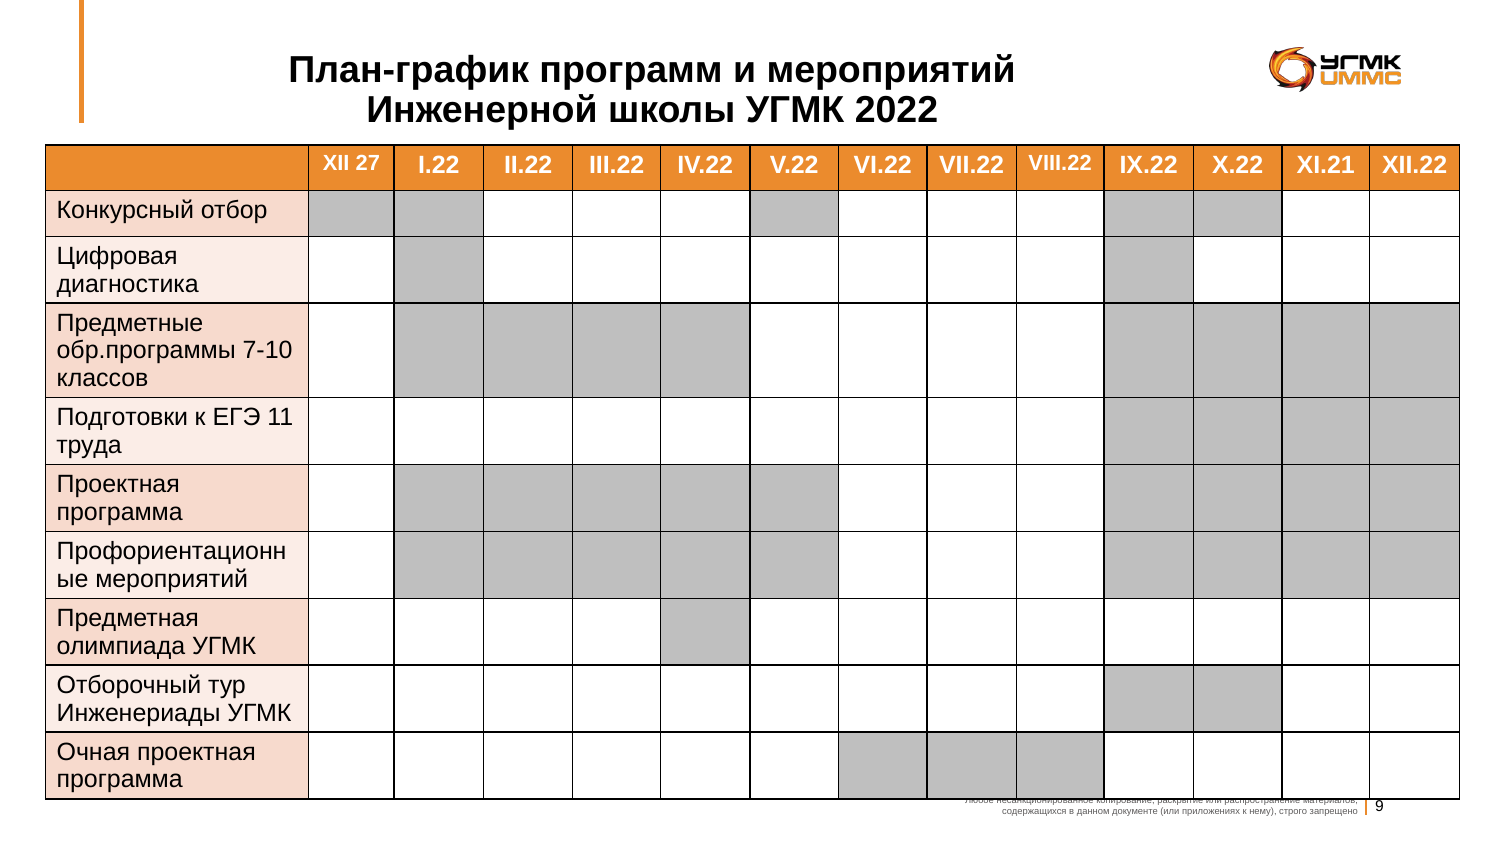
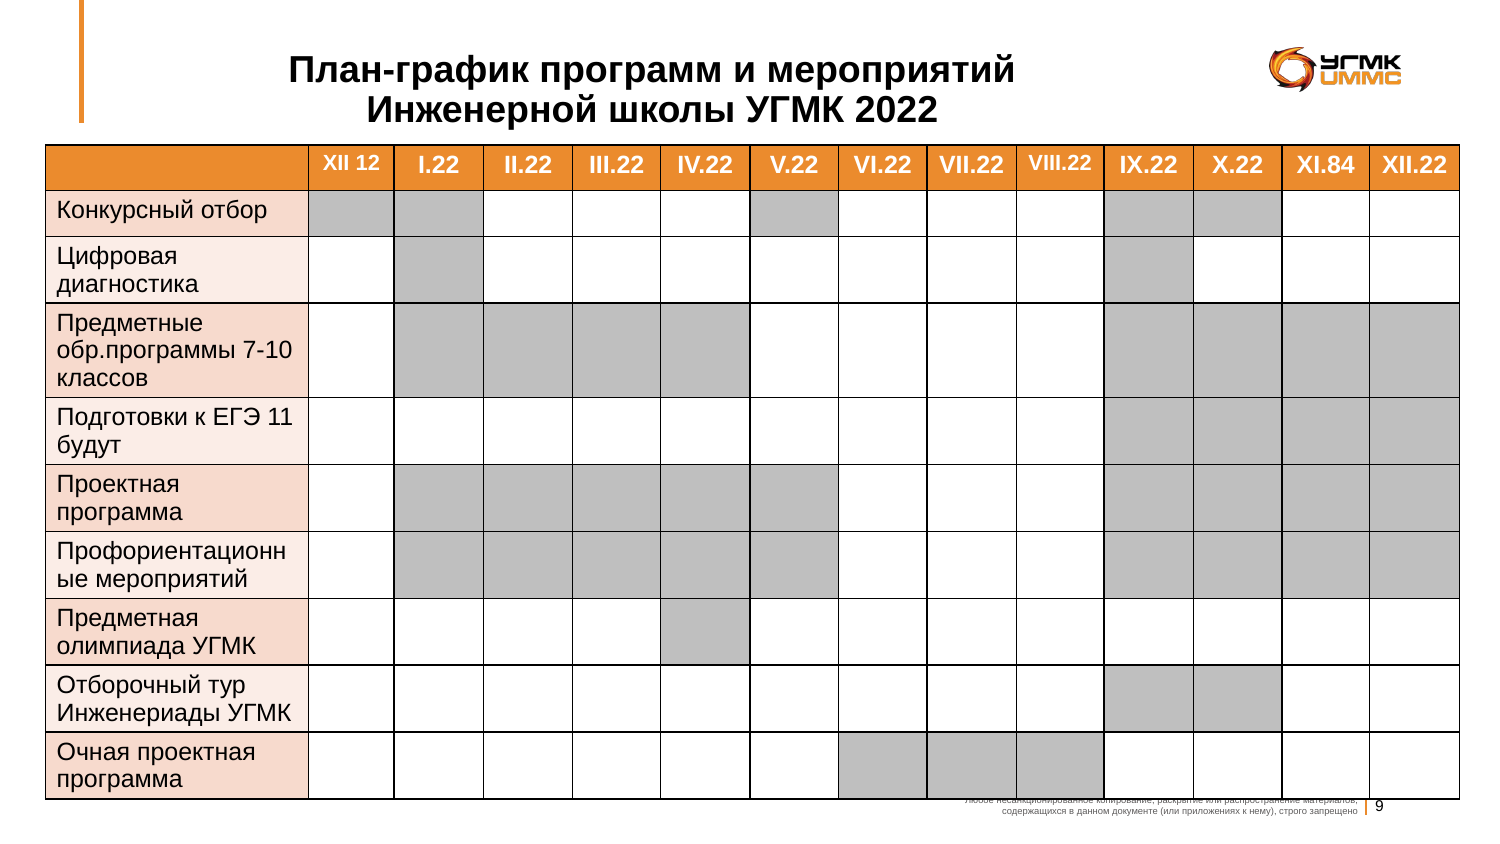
27: 27 -> 12 (368, 163)
XI.21: XI.21 -> XI.84 (1326, 165)
труда: труда -> будут (89, 445)
